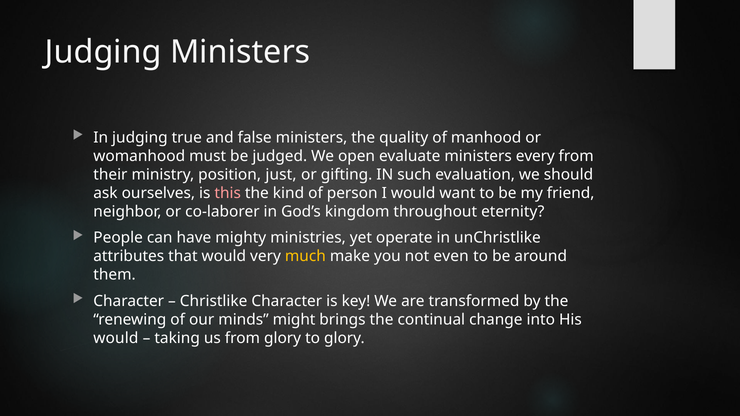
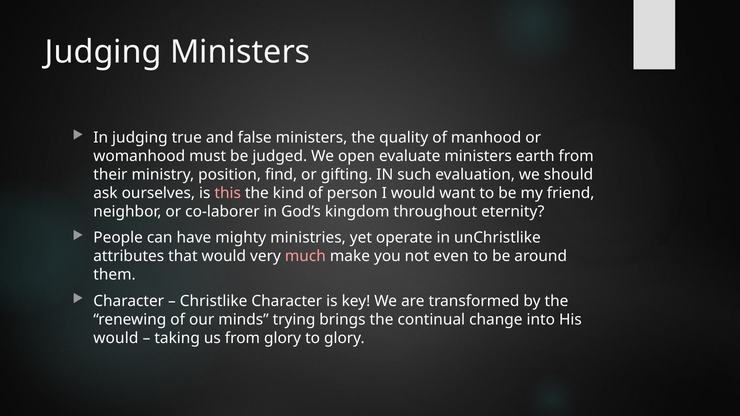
every: every -> earth (535, 156)
just: just -> find (281, 175)
much colour: yellow -> pink (305, 256)
might: might -> trying (294, 320)
